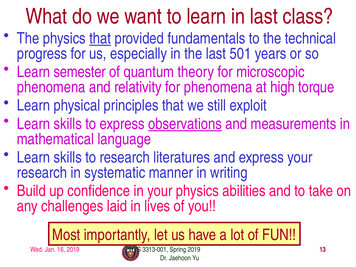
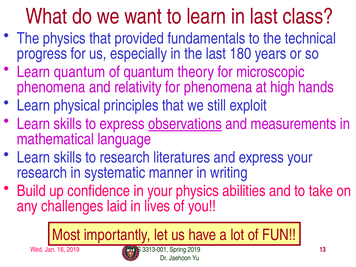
that underline: present -> none (100, 38)
501: 501 -> 180 (240, 54)
Learn semester: semester -> quantum (80, 72)
torque: torque -> hands (316, 87)
